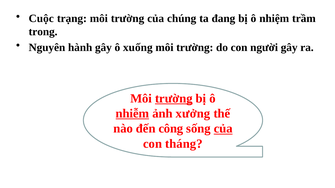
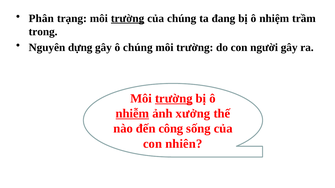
Cuộc: Cuộc -> Phân (41, 18)
trường underline: none -> present (128, 18)
hành: hành -> dựng (80, 47)
ô xuống: xuống -> chúng (138, 47)
của underline: present -> none (223, 129)
tháng: tháng -> nhiên (184, 144)
